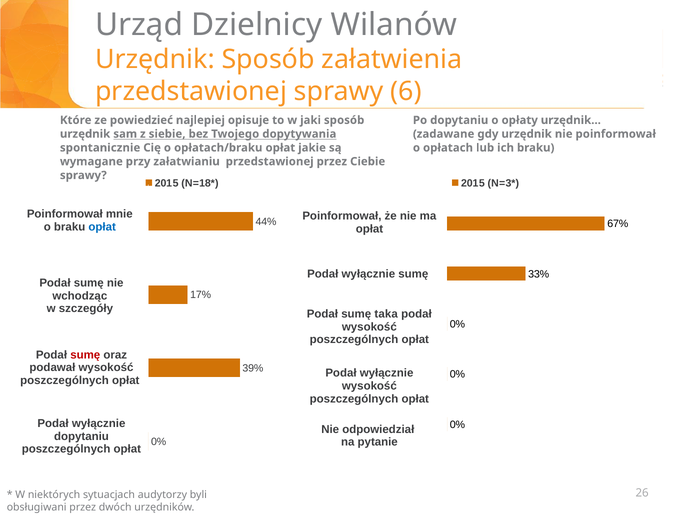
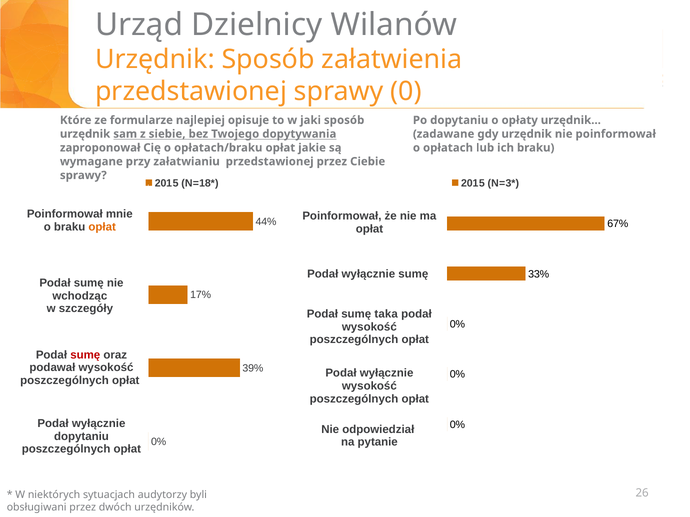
6: 6 -> 0 (406, 92)
powiedzieć: powiedzieć -> formularze (141, 120)
spontanicznie: spontanicznie -> zaproponował (100, 148)
opłat colour: blue -> orange (102, 227)
